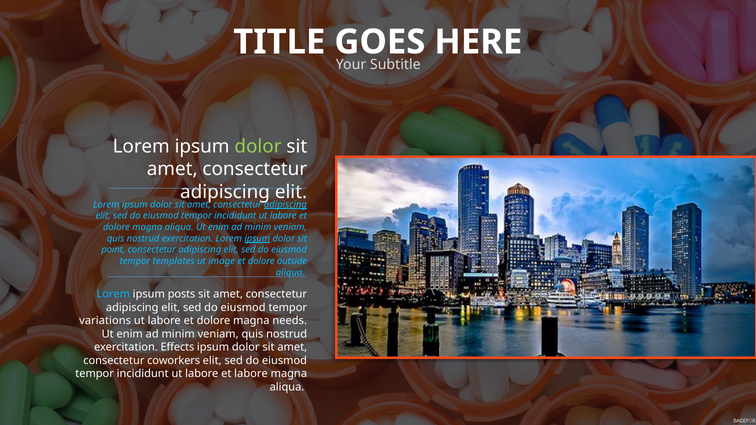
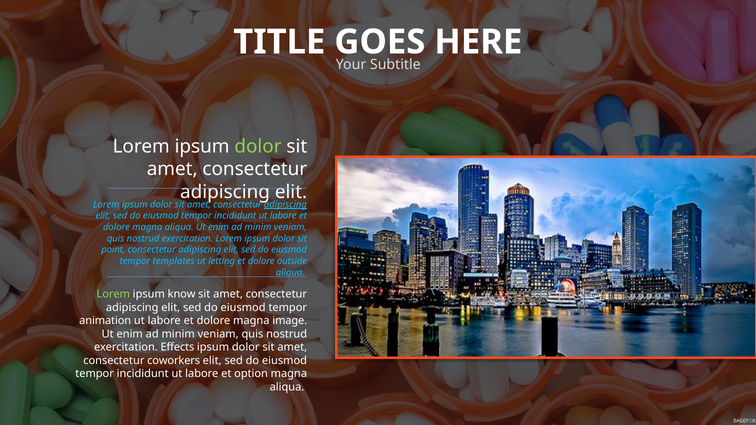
ipsum underline: present -> none (257, 239)
image: image -> letting (222, 261)
Lorem colour: light blue -> light green (113, 294)
posts: posts -> know (182, 294)
variations: variations -> animation (105, 321)
needs: needs -> image (290, 321)
et labore: labore -> option (251, 374)
